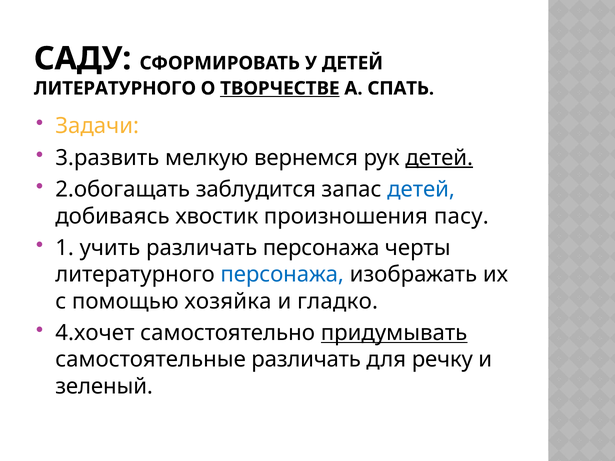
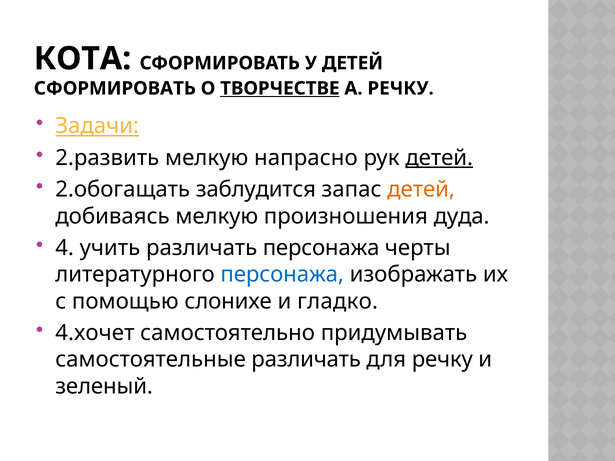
САДУ: САДУ -> КОТА (83, 59)
ЛИТЕРАТУРНОГО: ЛИТЕРАТУРНОГО -> СФОРМИРОВАТЬ (115, 88)
А СПАТЬ: СПАТЬ -> РЕЧКУ (401, 88)
Задачи underline: none -> present (97, 126)
3.развить: 3.развить -> 2.развить (107, 158)
вернемся: вернемся -> напрасно (306, 158)
детей colour: blue -> orange (421, 190)
добиваясь хвостик: хвостик -> мелкую (217, 216)
пасу: пасу -> дуда (462, 216)
1: 1 -> 4 (65, 248)
хозяйка: хозяйка -> слонихе (228, 301)
придумывать underline: present -> none (394, 333)
